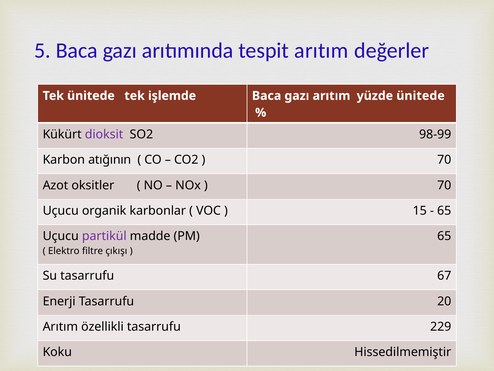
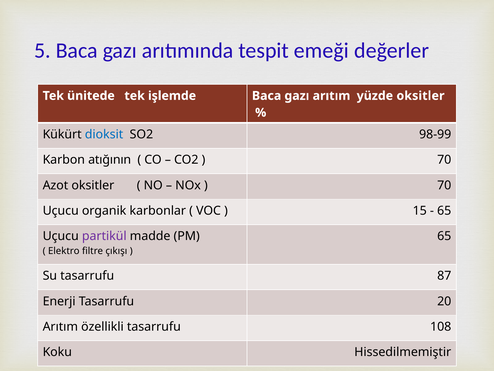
tespit arıtım: arıtım -> emeği (321, 51)
yüzde ünitede: ünitede -> oksitler (421, 96)
dioksit colour: purple -> blue (104, 134)
67: 67 -> 87 (444, 276)
229: 229 -> 108 (441, 326)
